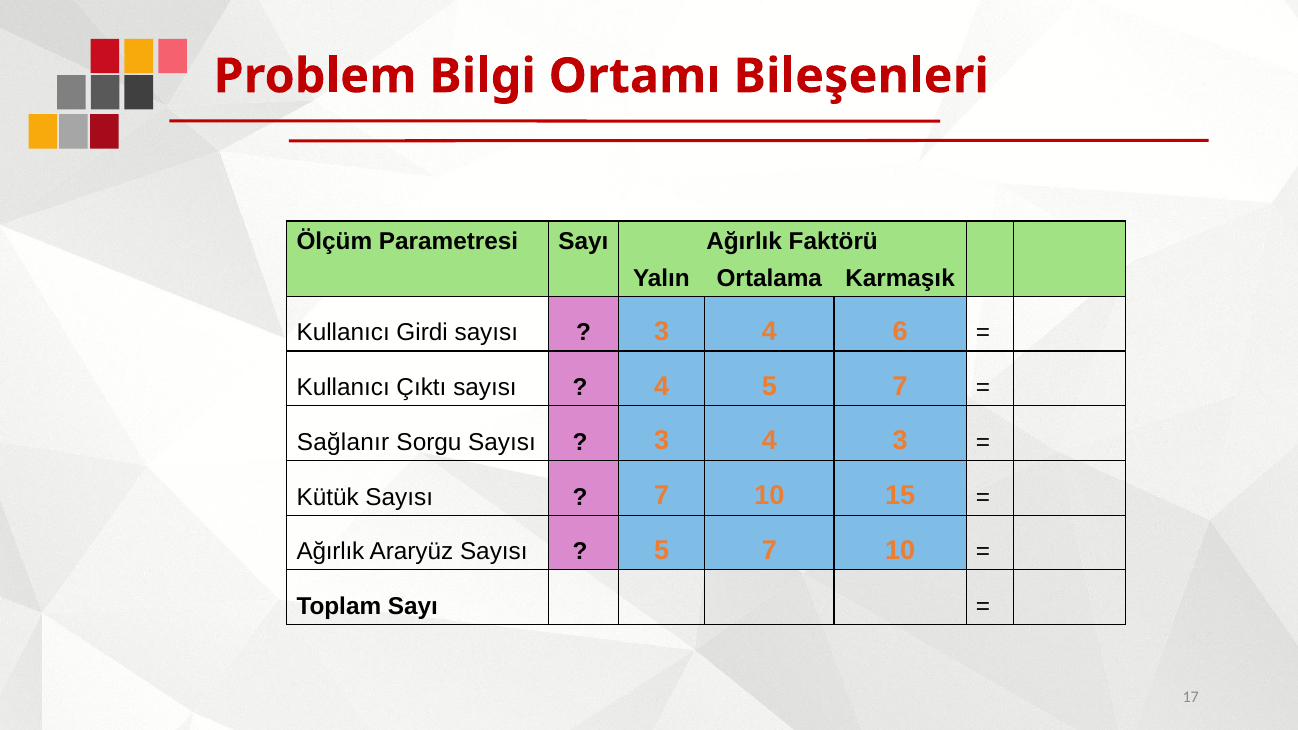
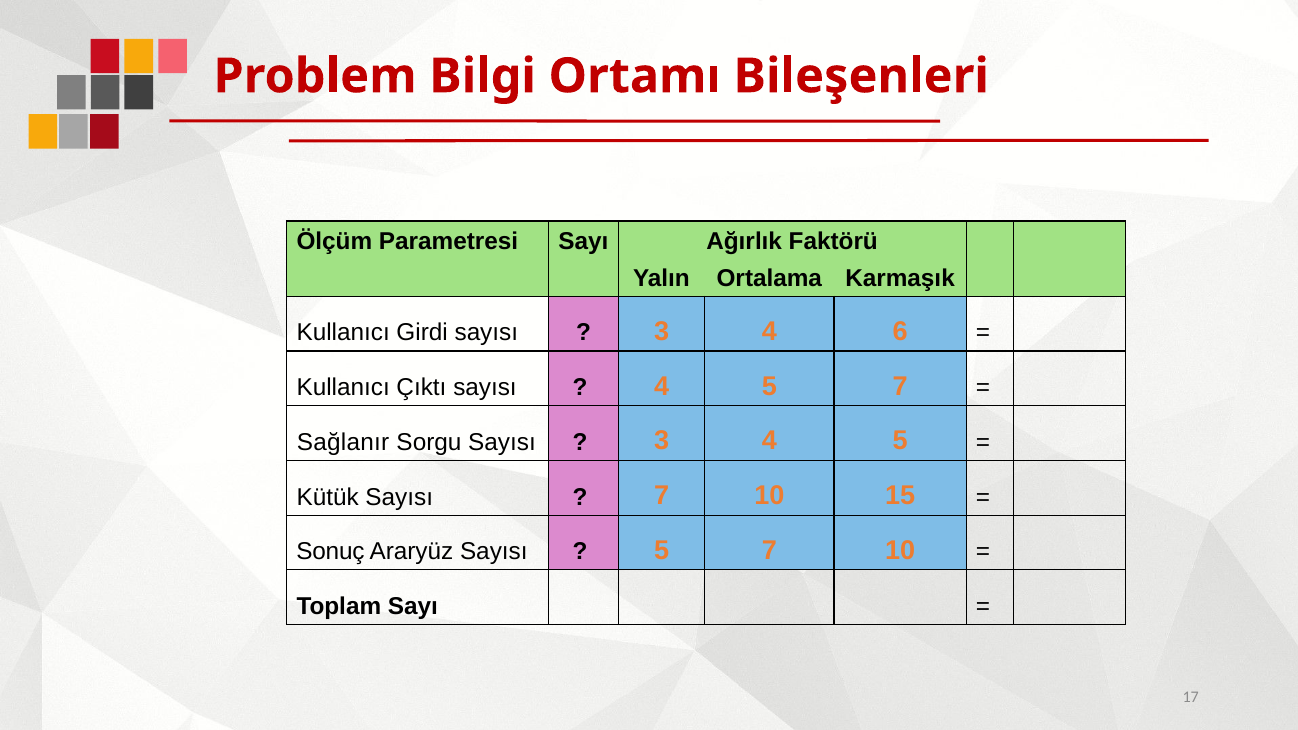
3 4 3: 3 -> 5 (900, 441)
Ağırlık: Ağırlık -> Sonuç (330, 552)
